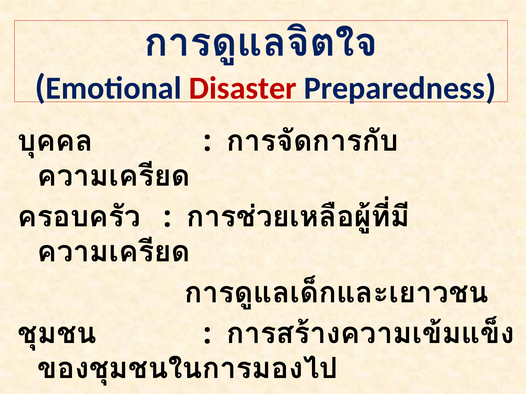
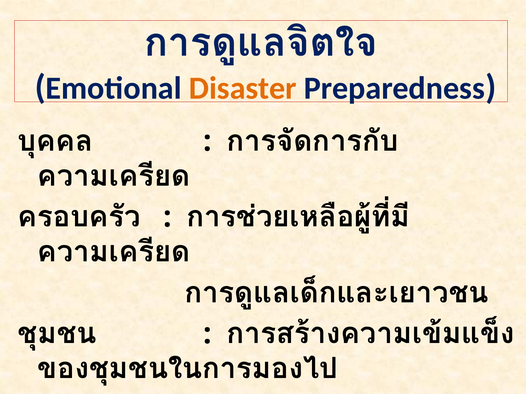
Disaster colour: red -> orange (243, 88)
